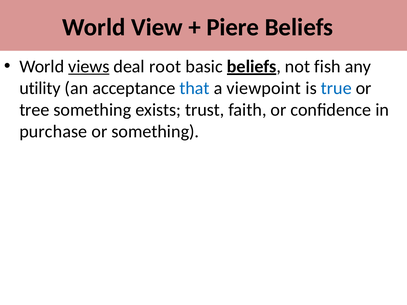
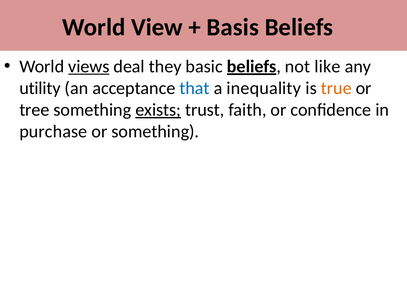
Piere: Piere -> Basis (233, 27)
root: root -> they (165, 67)
fish: fish -> like (327, 67)
viewpoint: viewpoint -> inequality (264, 88)
true colour: blue -> orange (336, 88)
exists underline: none -> present (158, 110)
